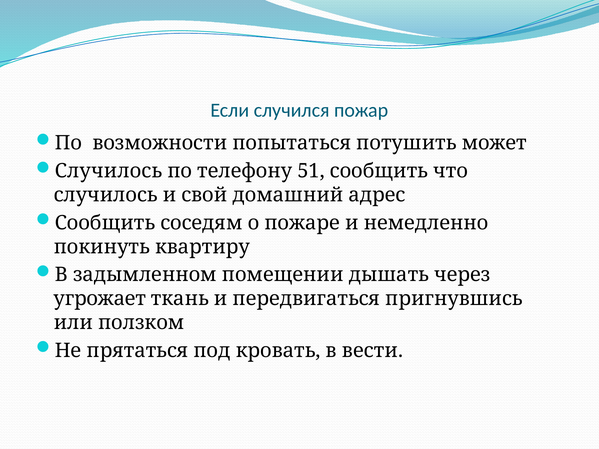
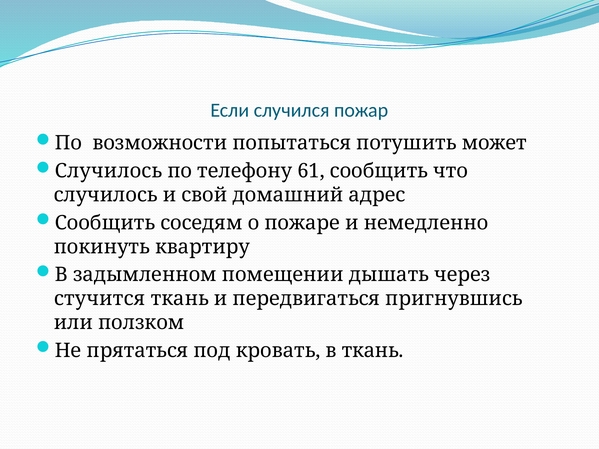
51: 51 -> 61 (311, 171)
угрожает: угрожает -> стучится (100, 299)
в вести: вести -> ткань (373, 351)
